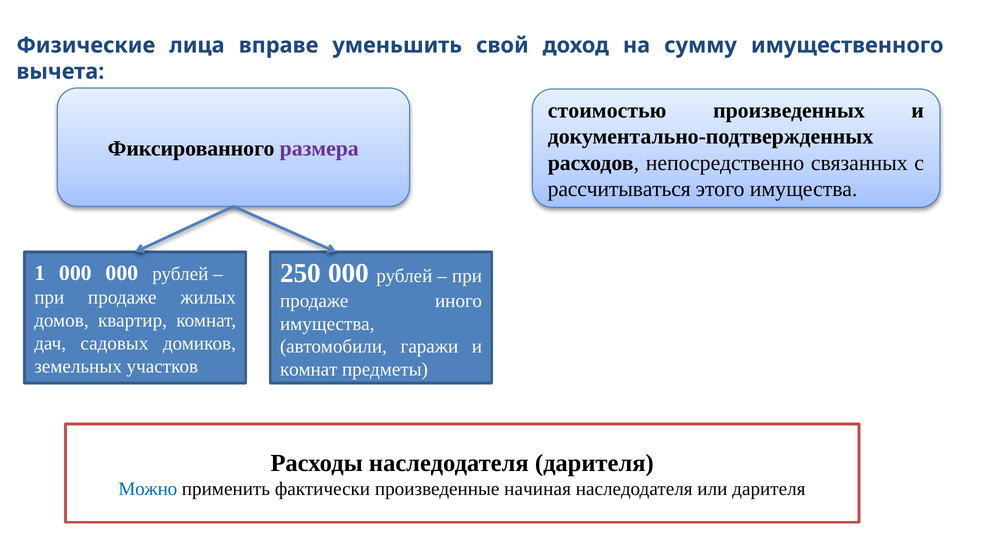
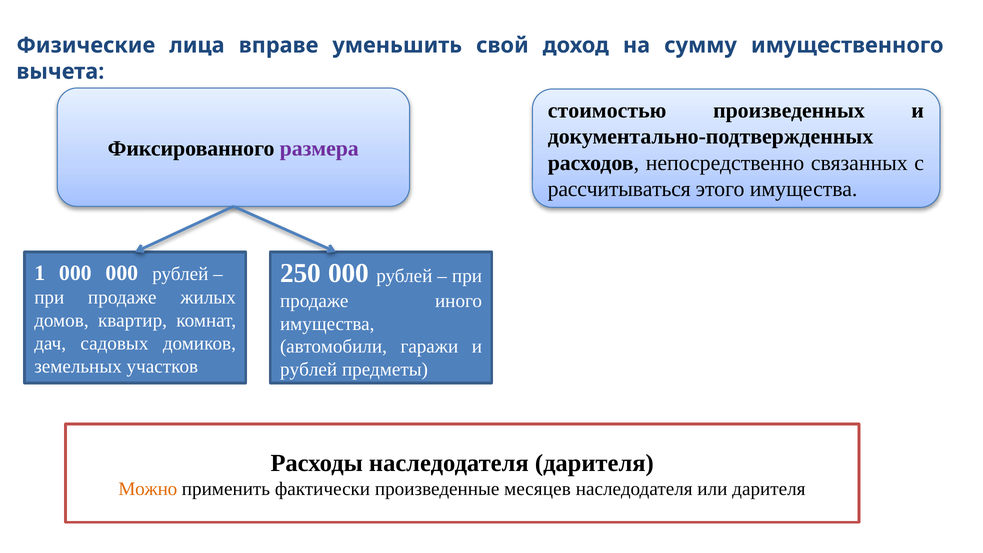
комнат: комнат -> рублей (309, 370)
Можно colour: blue -> orange (148, 489)
начиная: начиная -> месяцев (538, 489)
